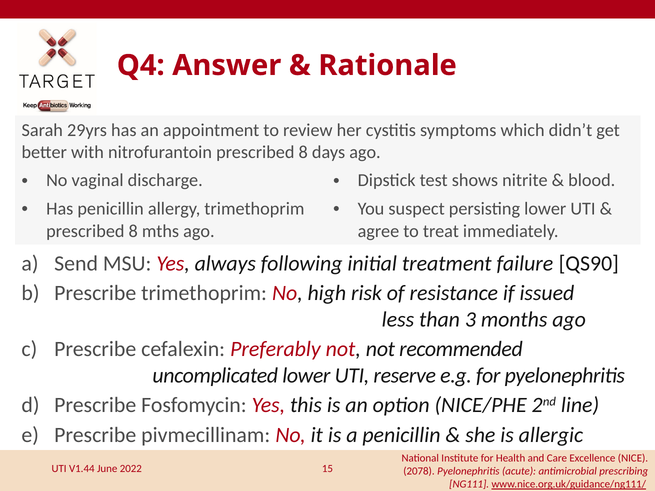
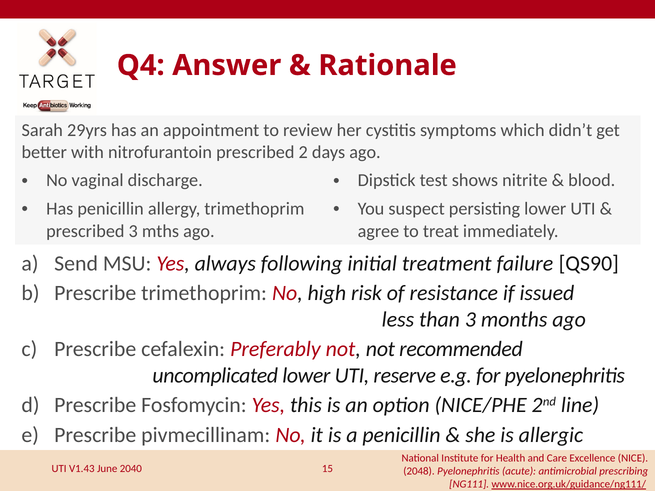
nitrofurantoin prescribed 8: 8 -> 2 (303, 153)
8: 8 -> 3 (133, 231)
V1.44: V1.44 -> V1.43 (82, 469)
2022: 2022 -> 2040 (131, 469)
2078: 2078 -> 2048 (419, 471)
